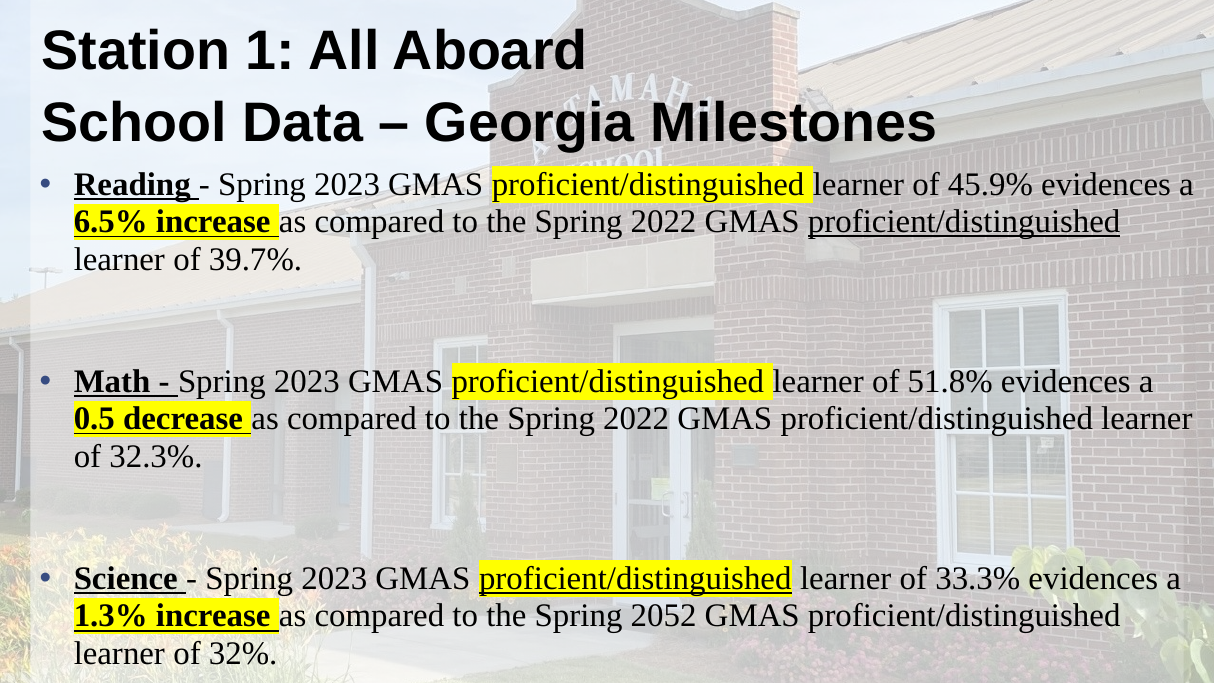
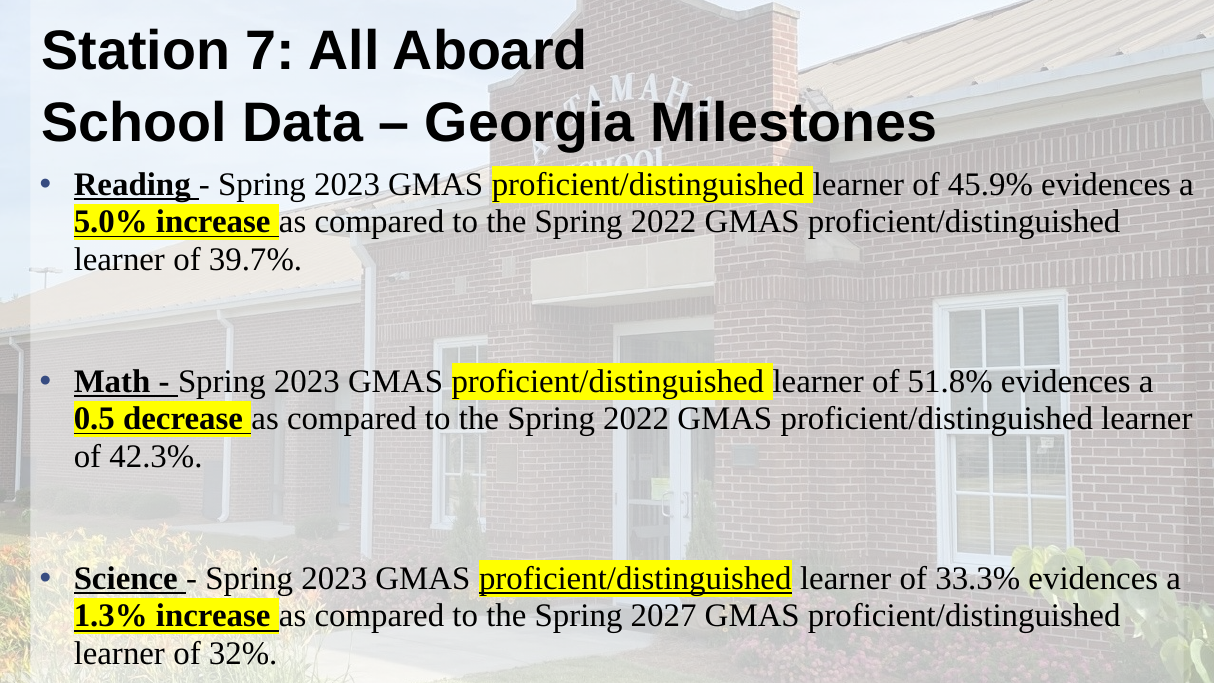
1: 1 -> 7 (270, 51)
6.5%: 6.5% -> 5.0% (111, 222)
proficient/distinguished underline: present -> none (964, 222)
32.3%: 32.3% -> 42.3% (156, 457)
2052: 2052 -> 2027 (664, 616)
